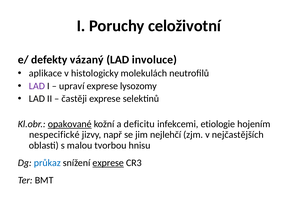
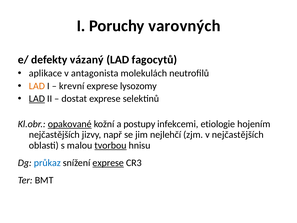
celoživotní: celoživotní -> varovných (184, 26)
involuce: involuce -> fagocytů (154, 60)
histologicky: histologicky -> antagonista (95, 73)
LAD colour: purple -> orange (37, 86)
upraví: upraví -> krevní (72, 86)
LAD underline: none -> present (37, 99)
častěji: častěji -> dostat (74, 99)
deficitu: deficitu -> postupy (139, 124)
nespecifické: nespecifické -> nejčastějších (54, 135)
tvorbou underline: none -> present (111, 145)
